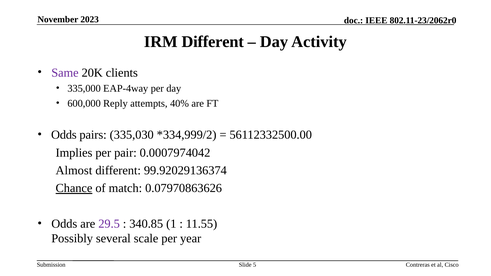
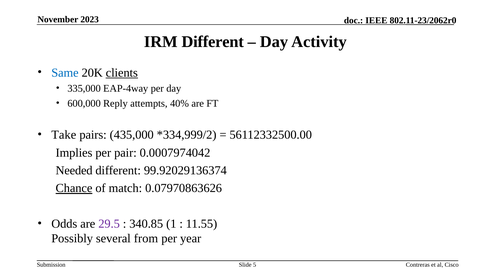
Same colour: purple -> blue (65, 73)
clients underline: none -> present (122, 73)
Odds: Odds -> Take (64, 135)
335,030: 335,030 -> 435,000 (132, 135)
Almost: Almost -> Needed (74, 171)
scale: scale -> from (146, 239)
